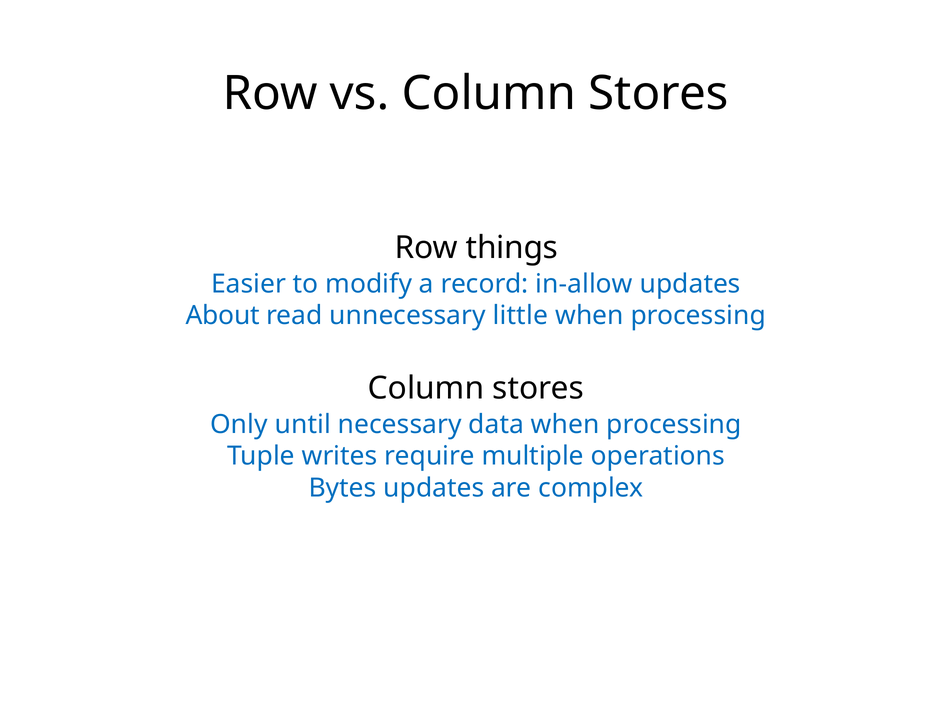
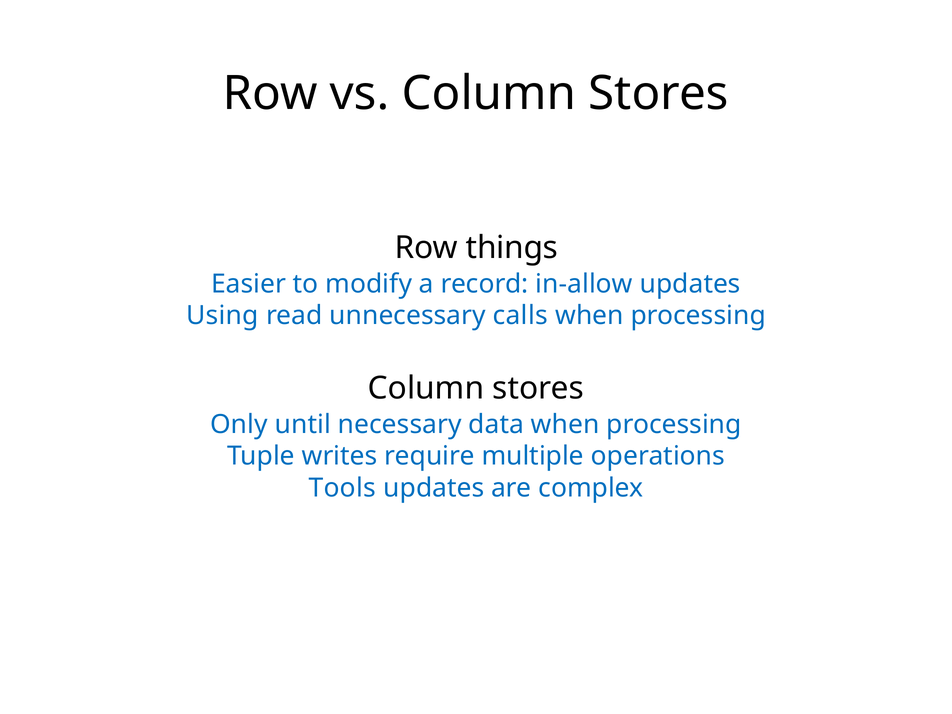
About: About -> Using (222, 316)
little: little -> calls (520, 316)
Bytes: Bytes -> Tools (342, 488)
